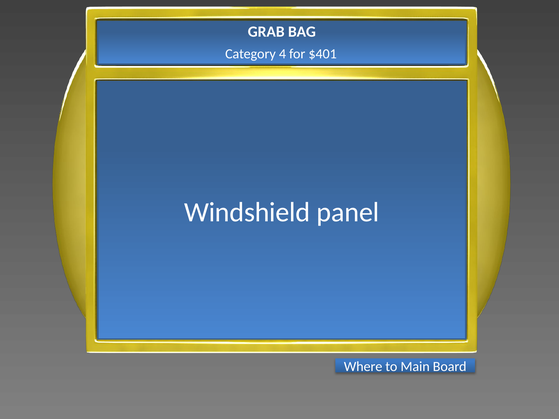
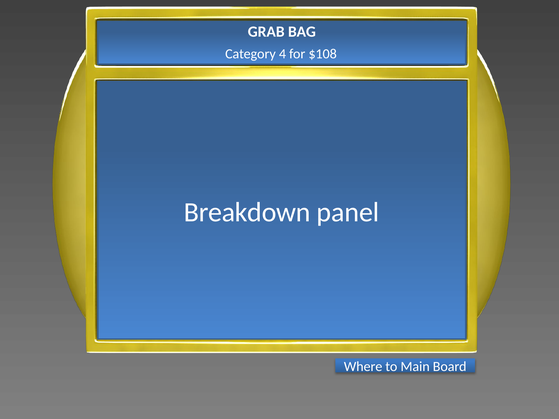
$401: $401 -> $108 (323, 54)
Windshield: Windshield -> Breakdown (247, 212)
